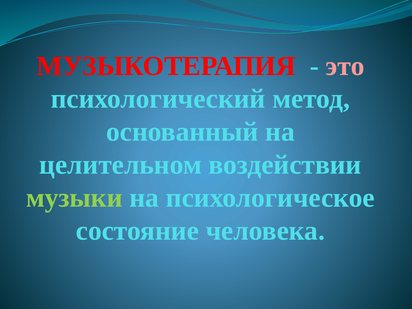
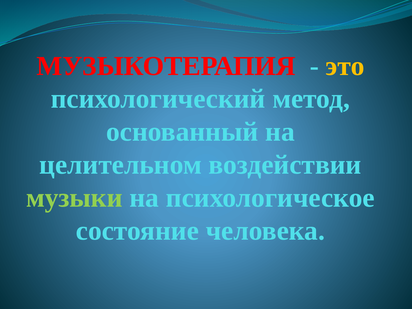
это colour: pink -> yellow (345, 66)
